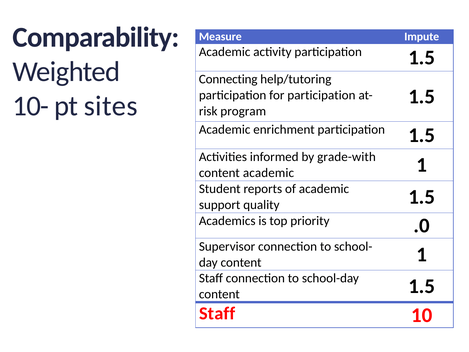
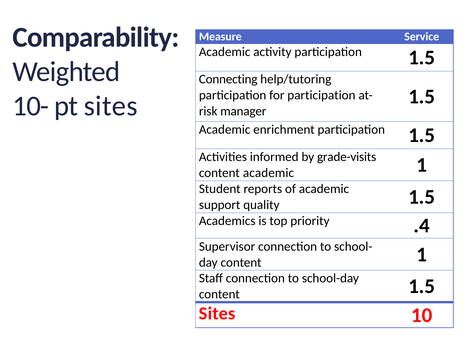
Impute: Impute -> Service (422, 37)
program: program -> manager (243, 111)
grade-with: grade-with -> grade-visits (347, 157)
.0: .0 -> .4 (422, 226)
Staff: Staff -> Sites (217, 313)
